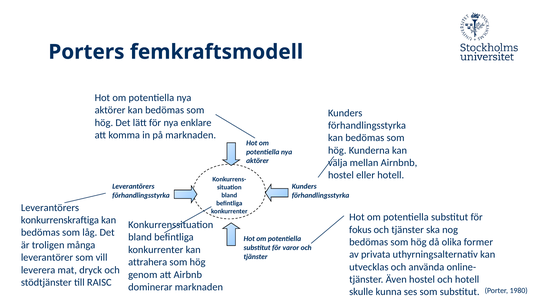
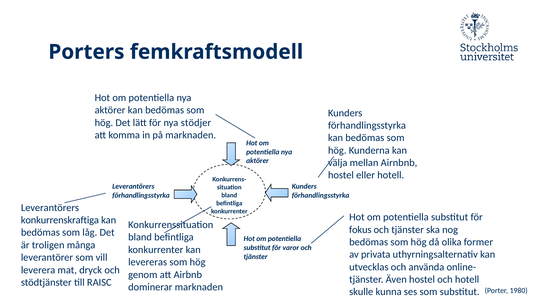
enklare: enklare -> stödjer (196, 123)
attrahera: attrahera -> levereras (148, 262)
